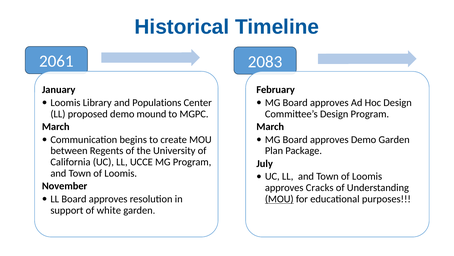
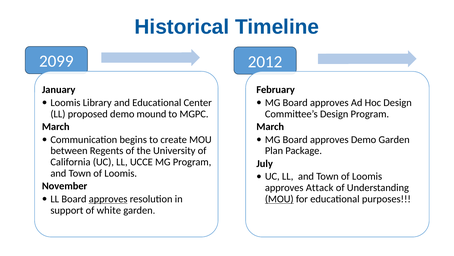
2061: 2061 -> 2099 (56, 61)
2083: 2083 -> 2012 (265, 62)
and Populations: Populations -> Educational (157, 102)
Cracks: Cracks -> Attack (320, 187)
approves underline: none -> present (108, 199)
